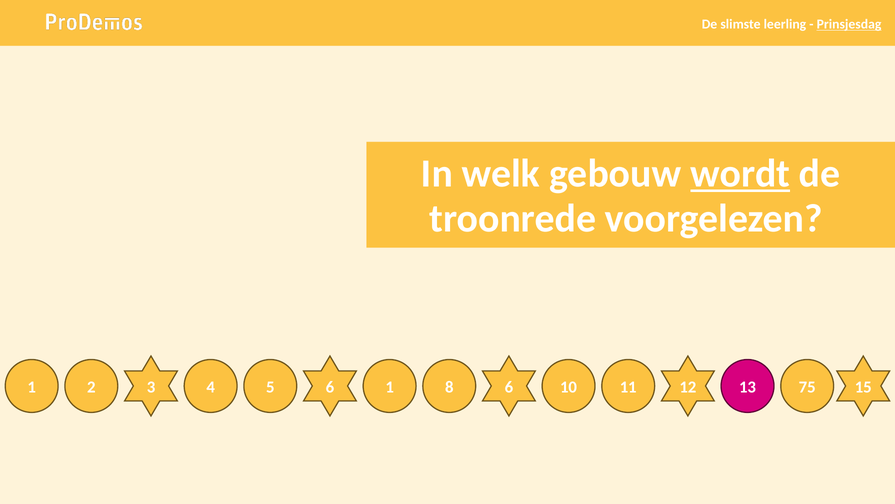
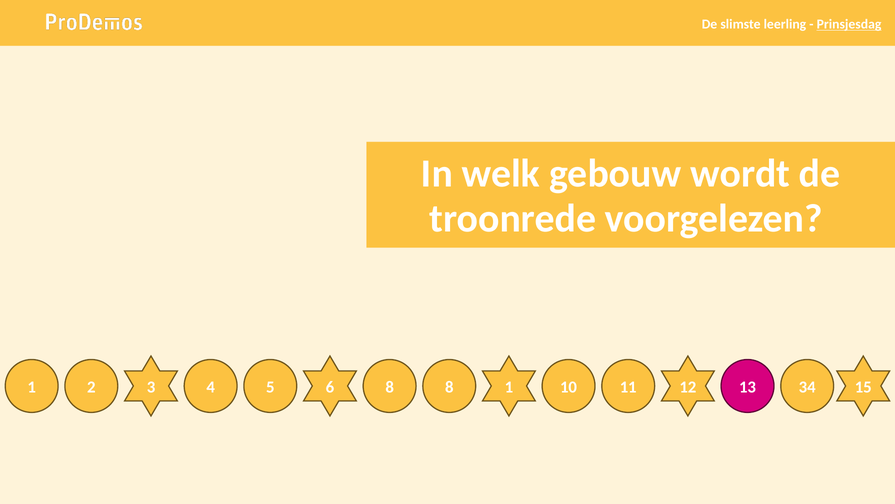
wordt underline: present -> none (740, 173)
6 1: 1 -> 8 (390, 387)
8 6: 6 -> 1 (509, 387)
75: 75 -> 34 (807, 387)
